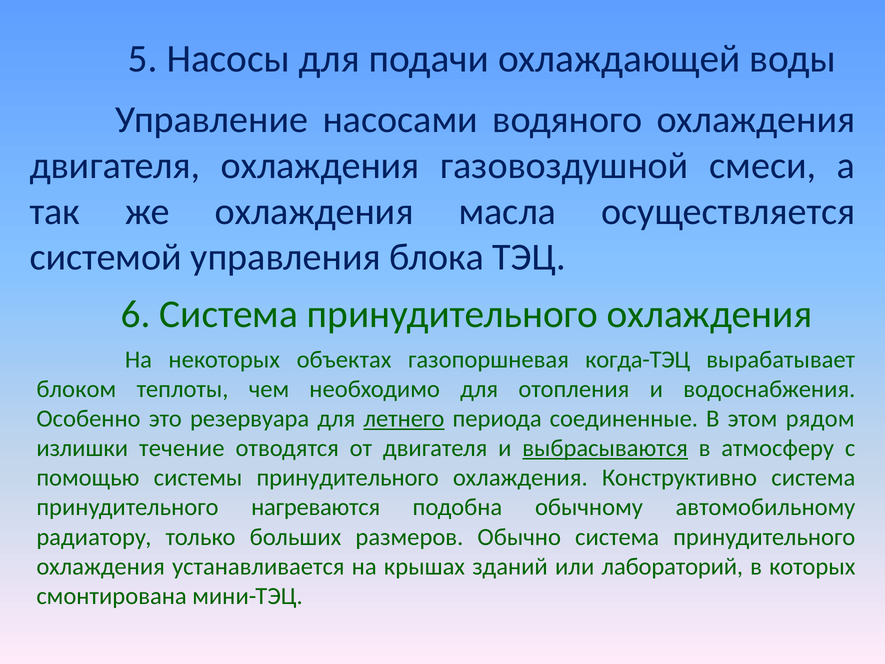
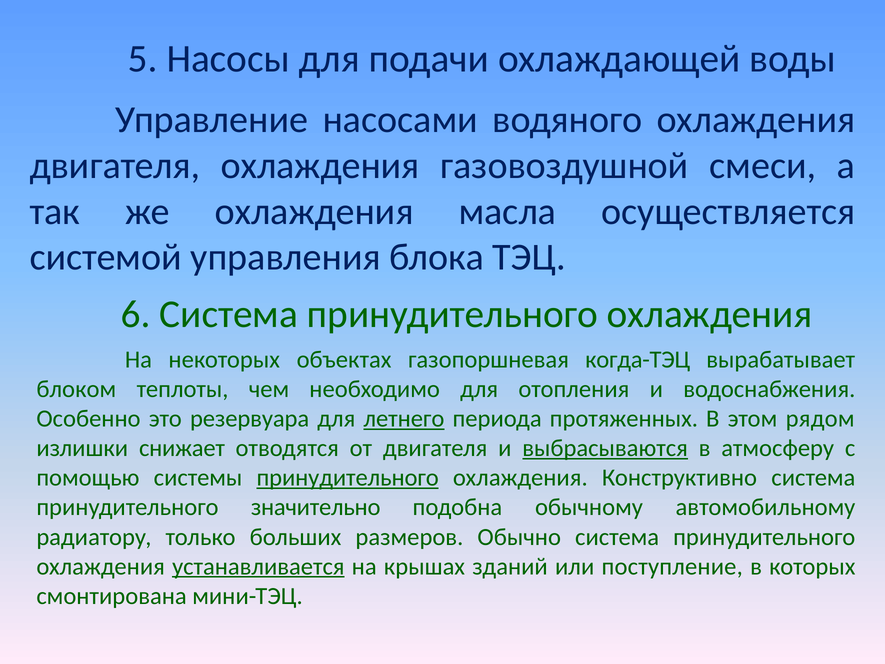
соединенные: соединенные -> протяженных (624, 419)
течение: течение -> снижает (182, 448)
принудительного underline: none -> present (348, 478)
нагреваются: нагреваются -> значительно (316, 507)
устанавливается underline: none -> present (258, 566)
лабораторий: лабораторий -> поступление (672, 566)
